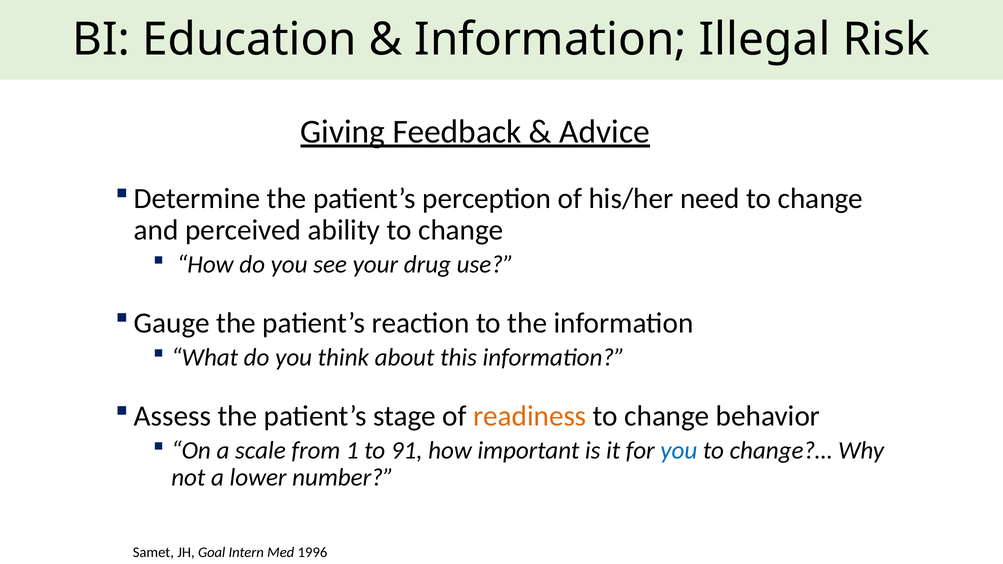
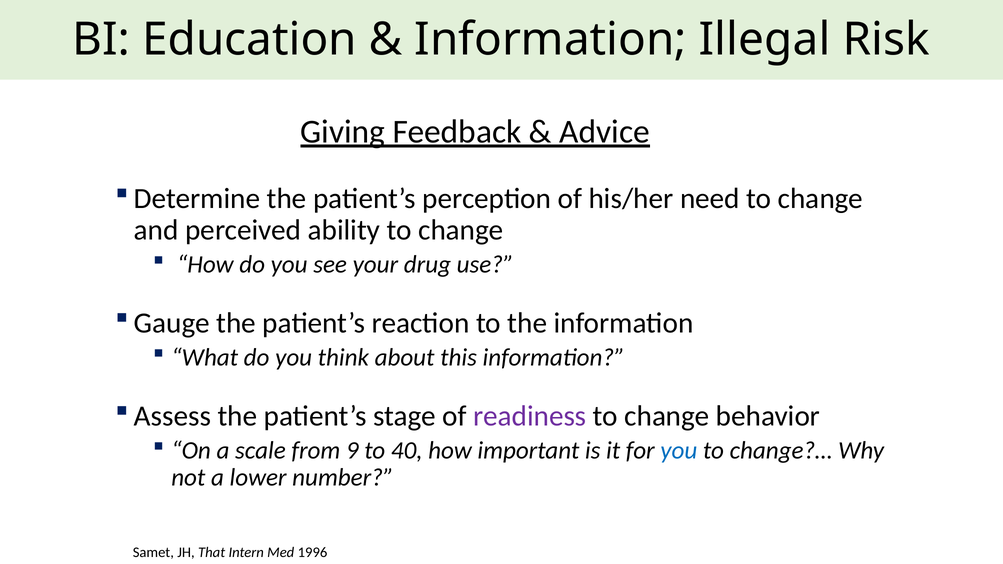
readiness colour: orange -> purple (530, 416)
1: 1 -> 9 (352, 451)
91: 91 -> 40 (407, 451)
Goal: Goal -> That (212, 552)
